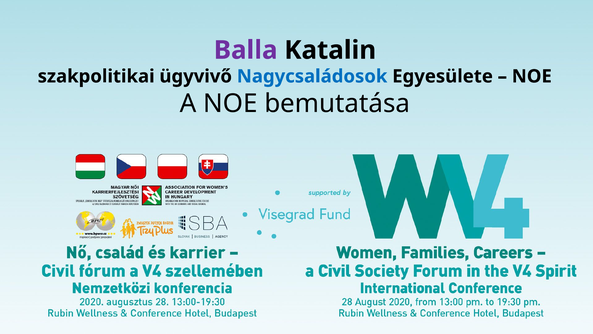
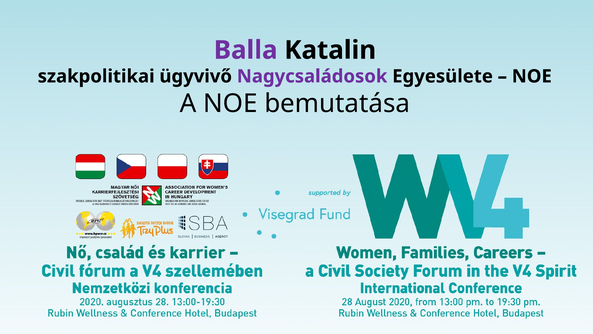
Nagycsaládosok colour: blue -> purple (312, 76)
